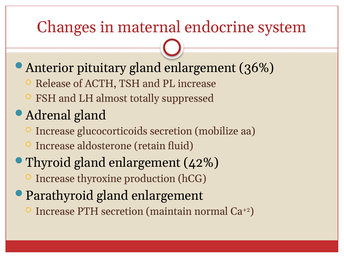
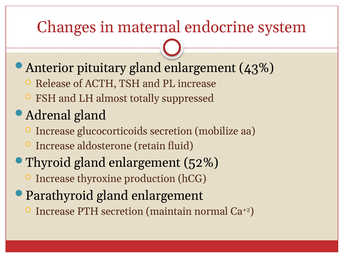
36%: 36% -> 43% (257, 68)
42%: 42% -> 52% (201, 163)
